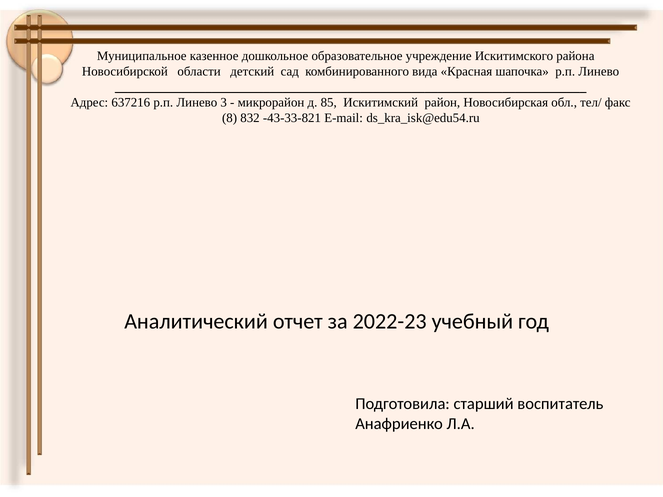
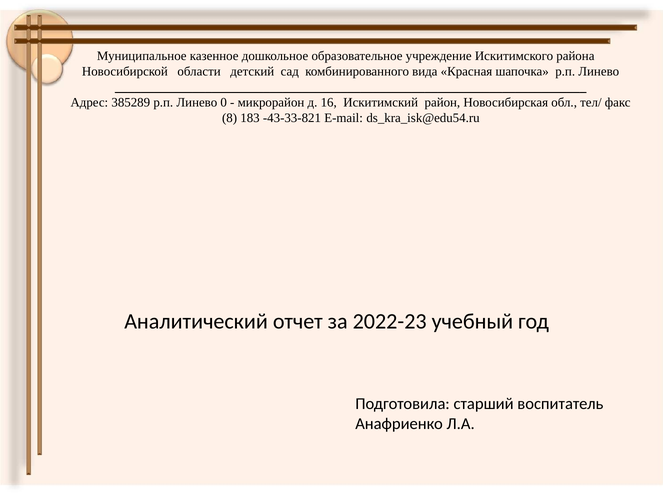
637216: 637216 -> 385289 (131, 103)
3: 3 -> 0 (224, 103)
85: 85 -> 16 (329, 103)
832: 832 -> 183 (250, 118)
